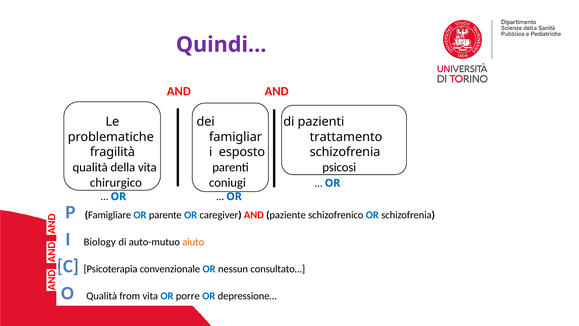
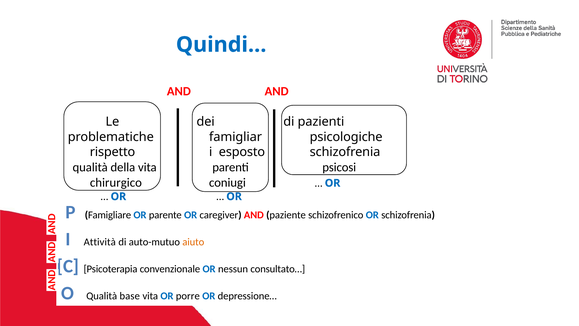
Quindi… colour: purple -> blue (221, 45)
trattamento: trattamento -> psicologiche (346, 137)
fragilità: fragilità -> rispetto (112, 152)
Biology: Biology -> Attività (100, 242)
from: from -> base (130, 296)
